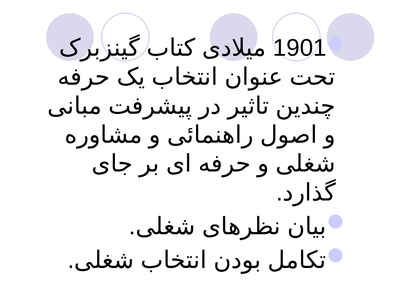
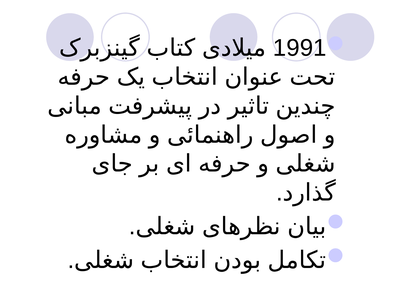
1901: 1901 -> 1991 (300, 48)
